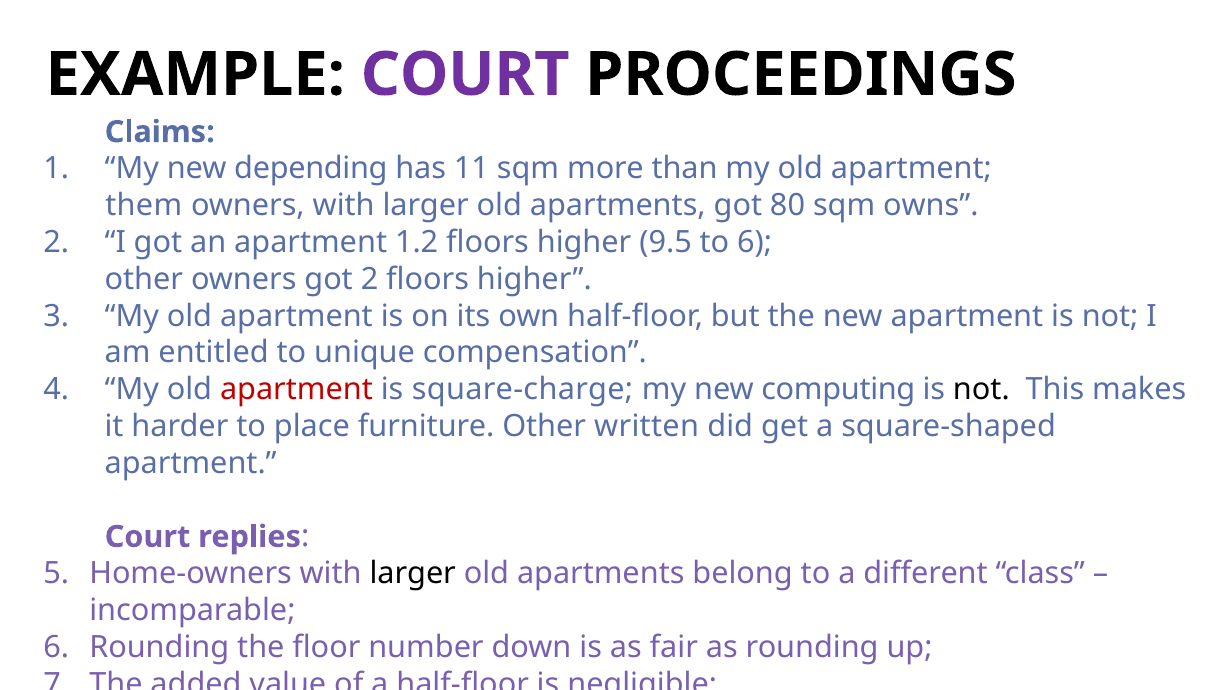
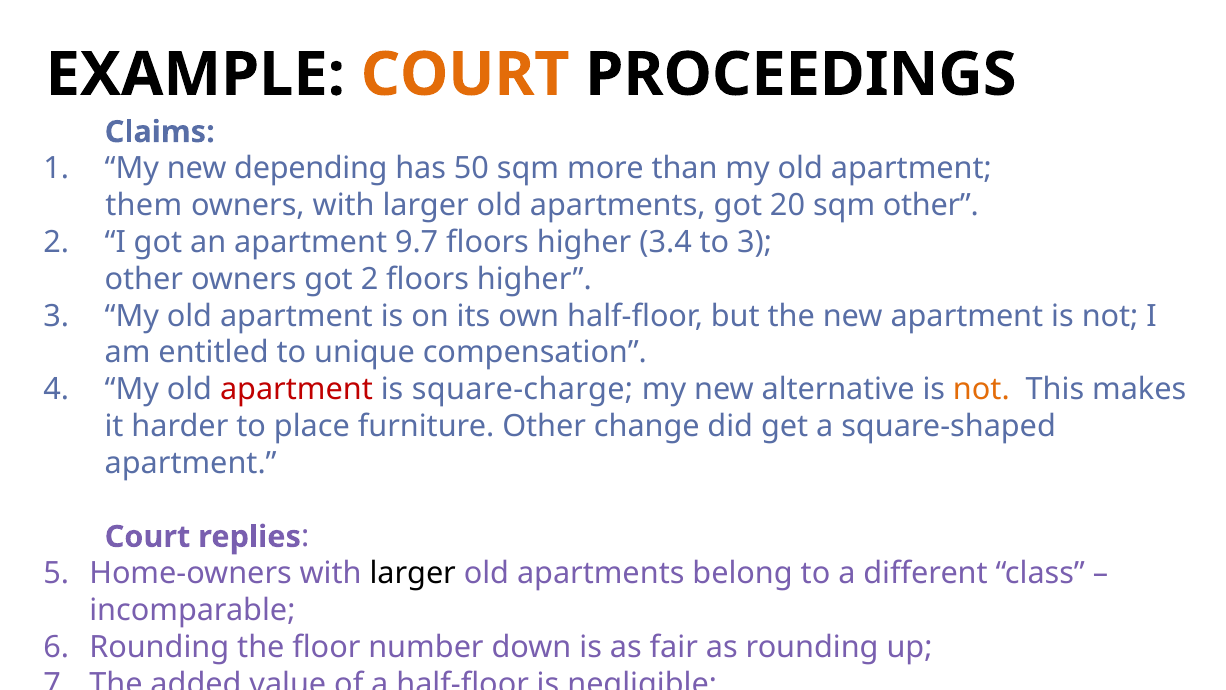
COURT colour: purple -> orange (465, 75)
11: 11 -> 50 (471, 169)
80: 80 -> 20 (788, 205)
sqm owns: owns -> other (931, 205)
1.2: 1.2 -> 9.7 (417, 242)
9.5: 9.5 -> 3.4 (666, 242)
to 6: 6 -> 3 (755, 242)
computing: computing -> alternative (838, 389)
not colour: black -> orange (981, 389)
written: written -> change (647, 426)
